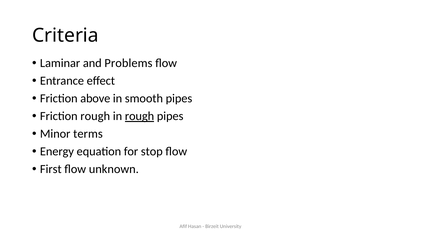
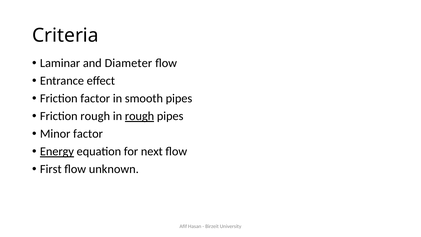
Problems: Problems -> Diameter (128, 63)
Friction above: above -> factor (95, 98)
Minor terms: terms -> factor (88, 134)
Energy underline: none -> present (57, 151)
stop: stop -> next (152, 151)
